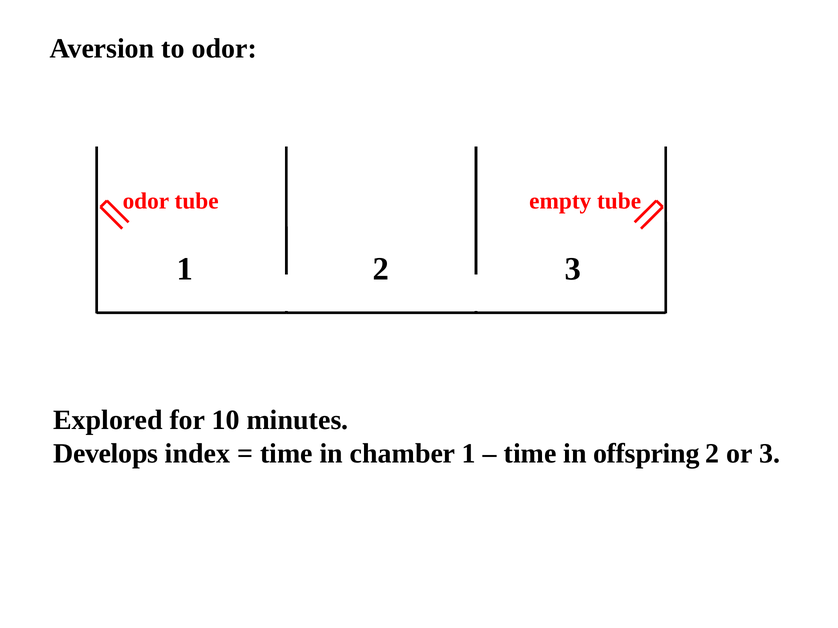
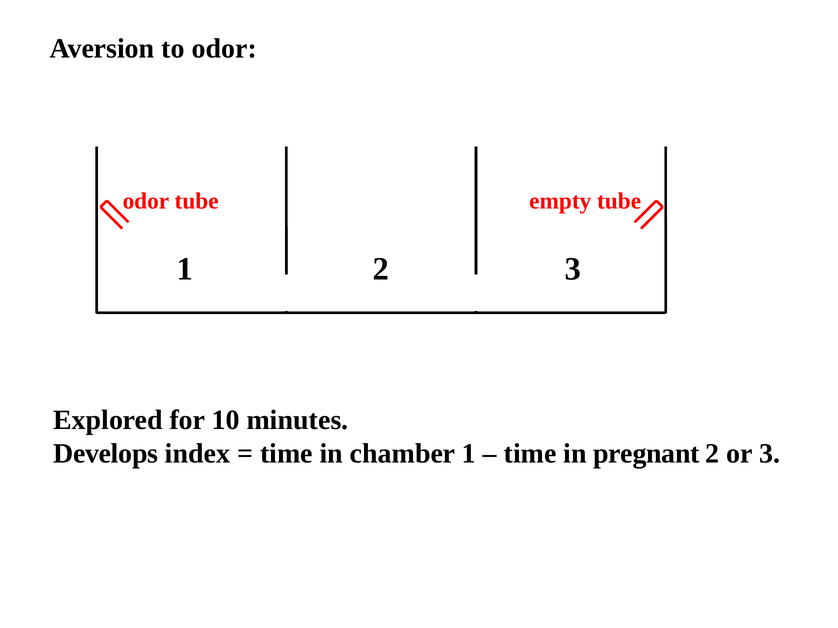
offspring: offspring -> pregnant (646, 454)
